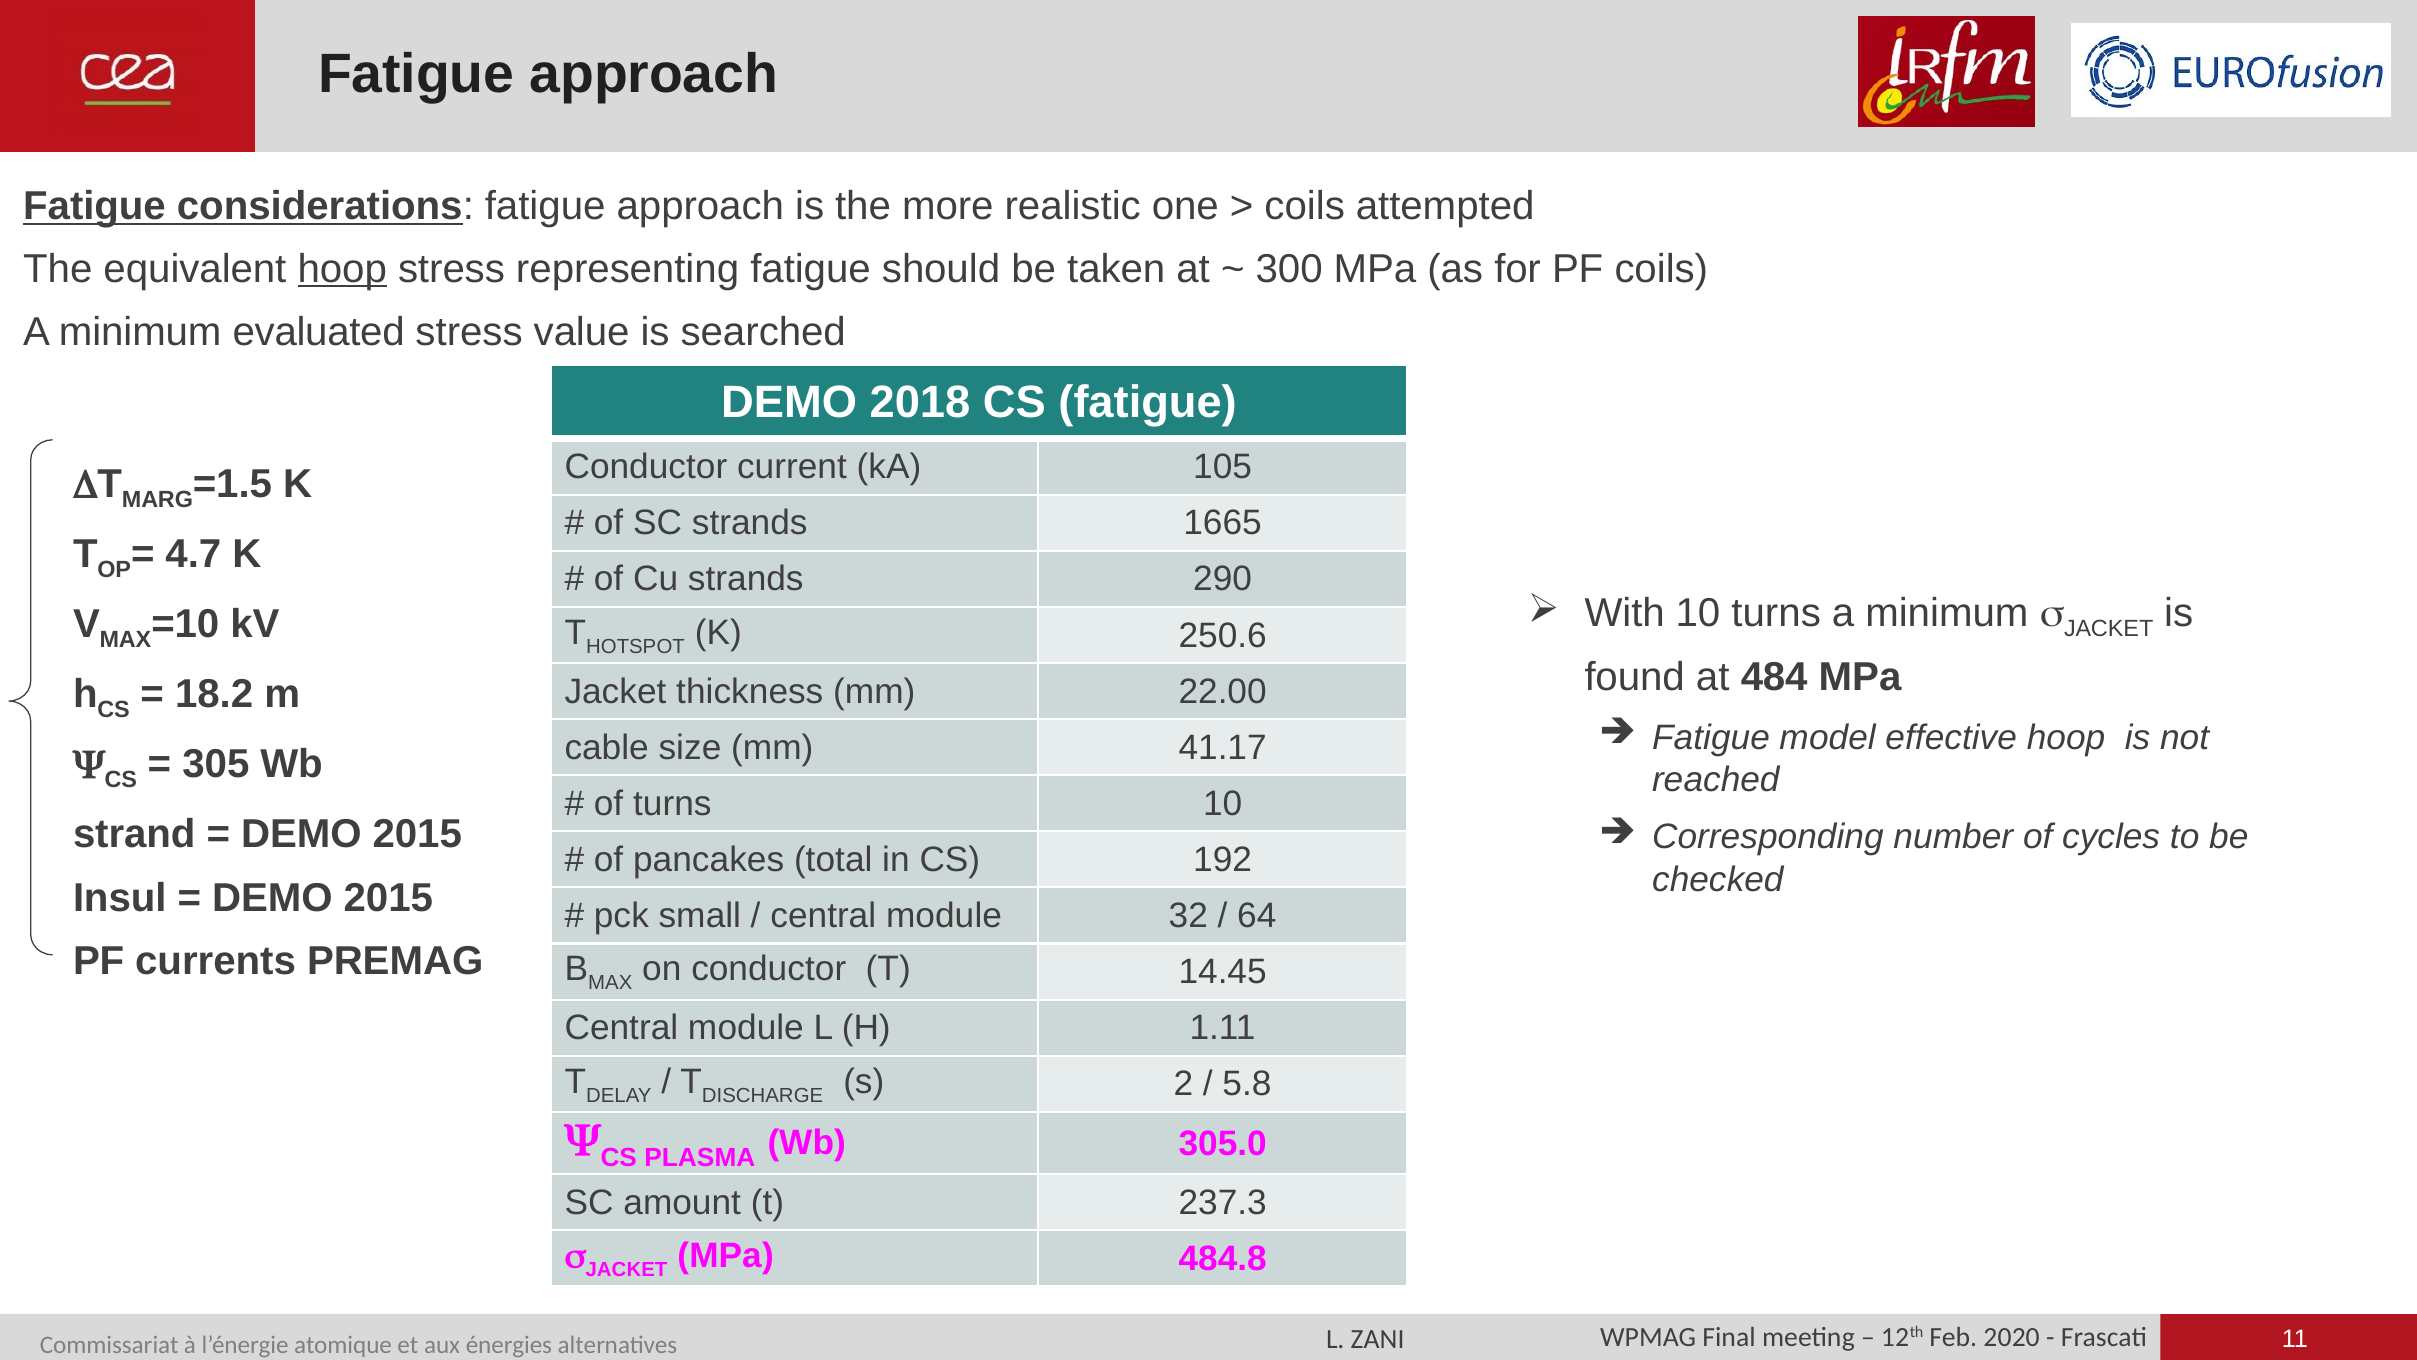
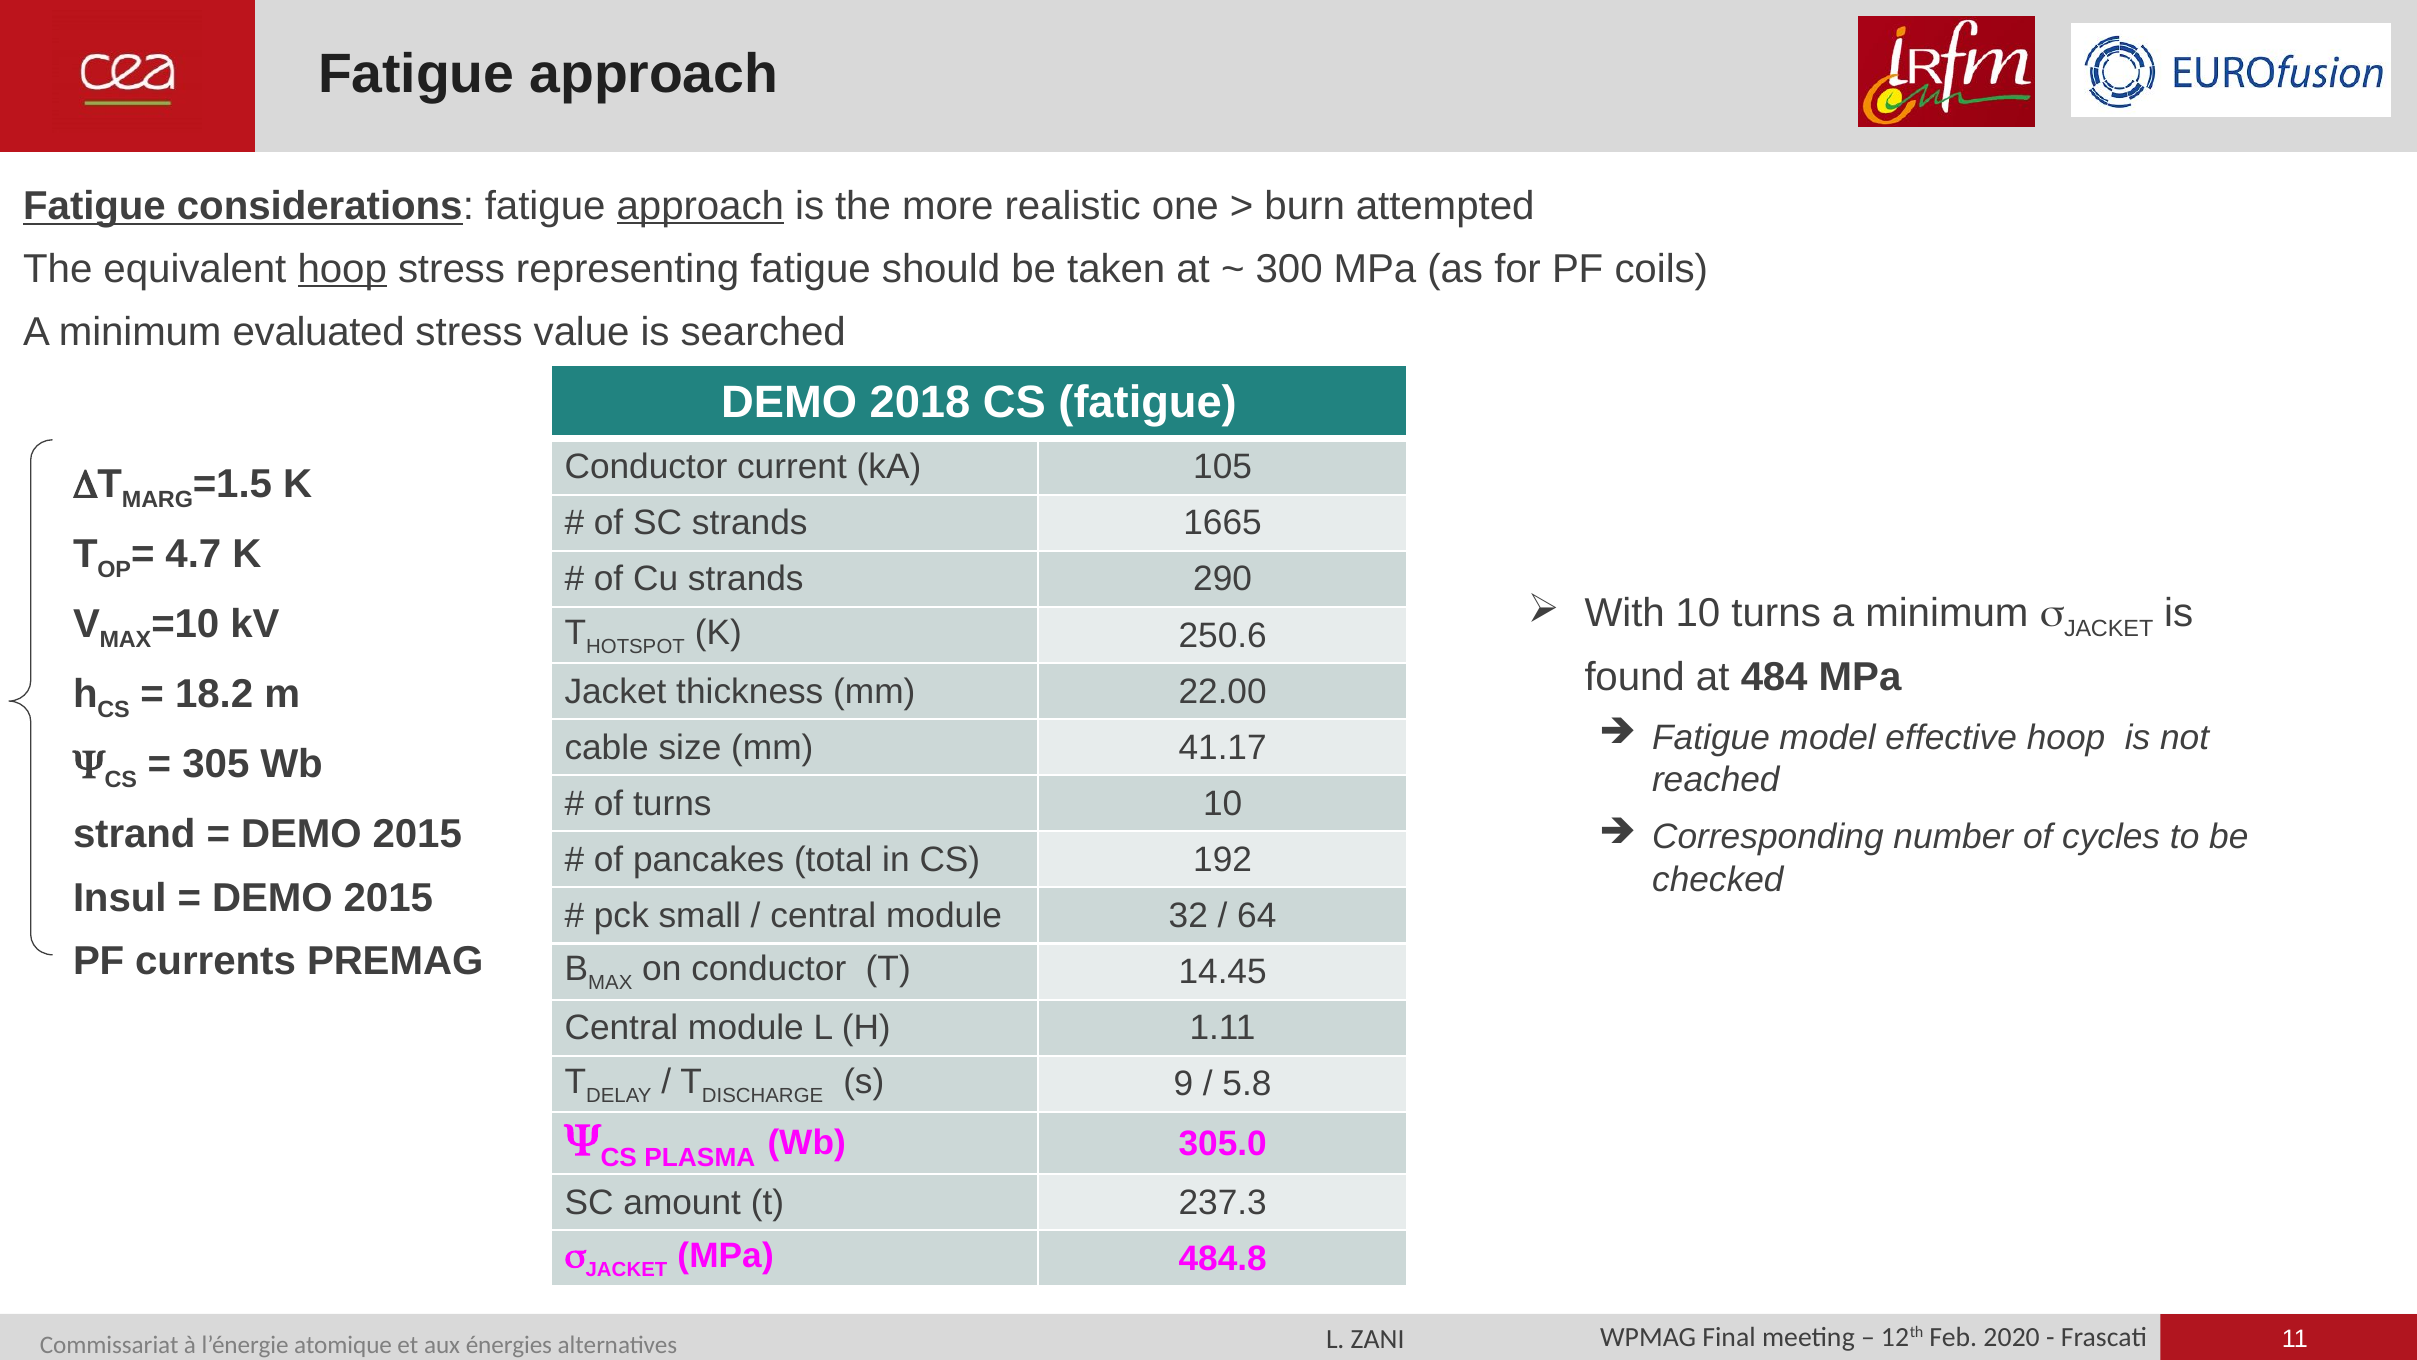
approach underline: none -> present (700, 206)
coils: coils -> burn (1305, 206)
2: 2 -> 9 (1183, 1084)
